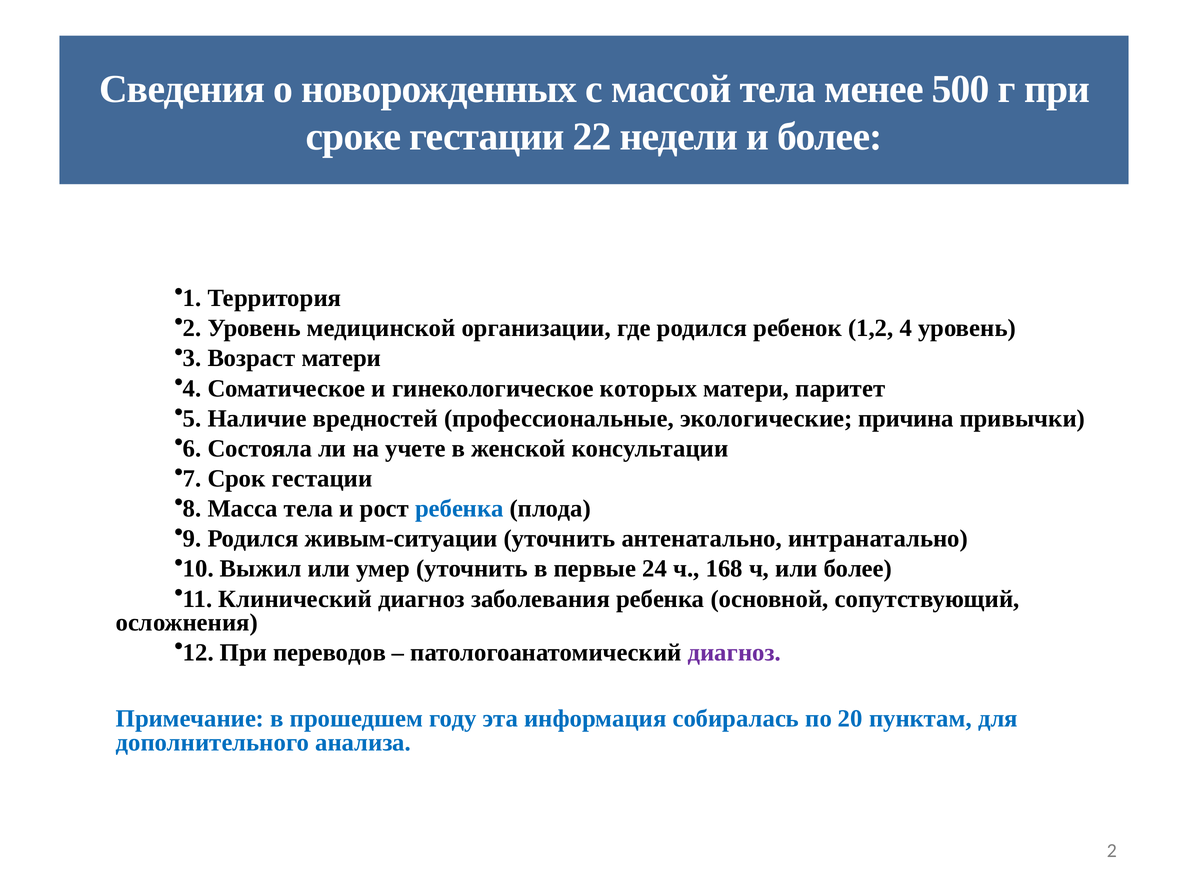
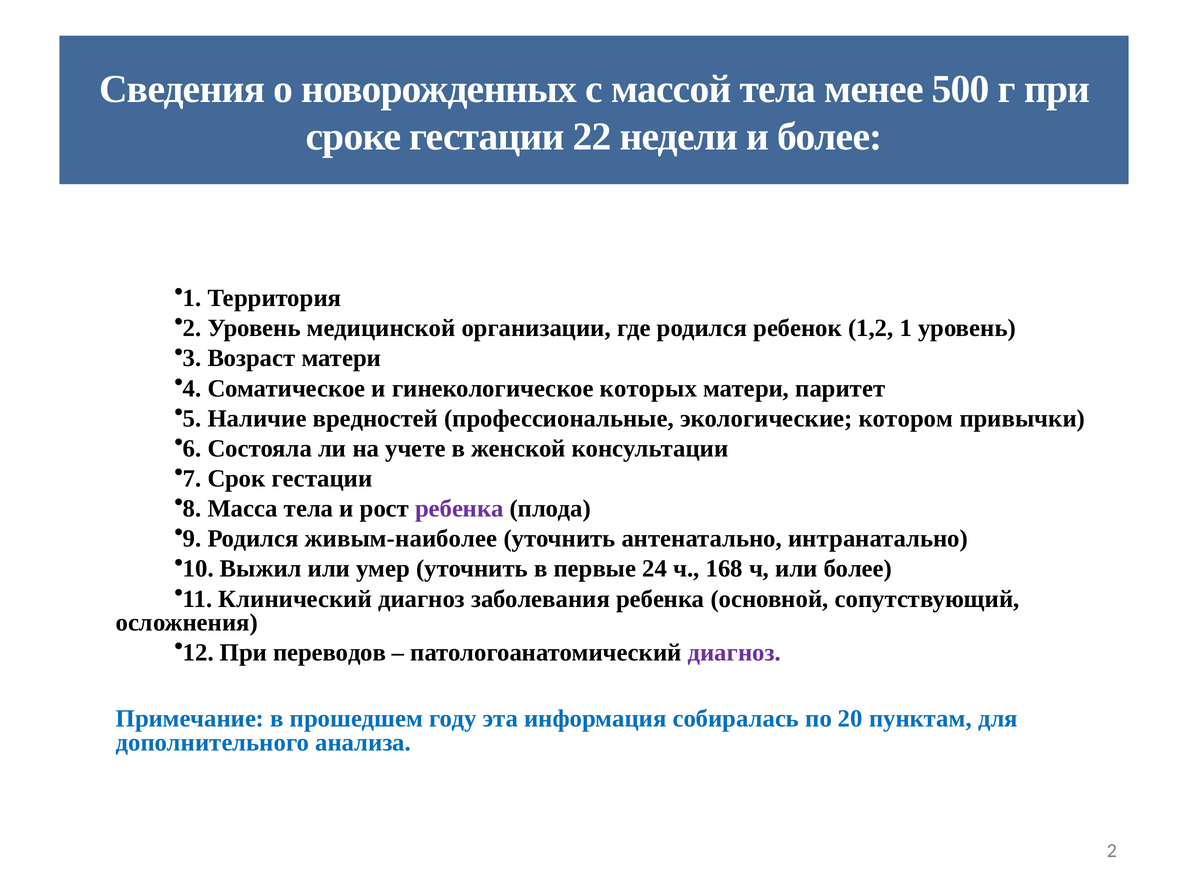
1,2 4: 4 -> 1 (906, 328)
причина: причина -> котором (906, 418)
ребенка colour: blue -> purple (459, 509)
живым-ситуации: живым-ситуации -> живым-наиболее (401, 539)
